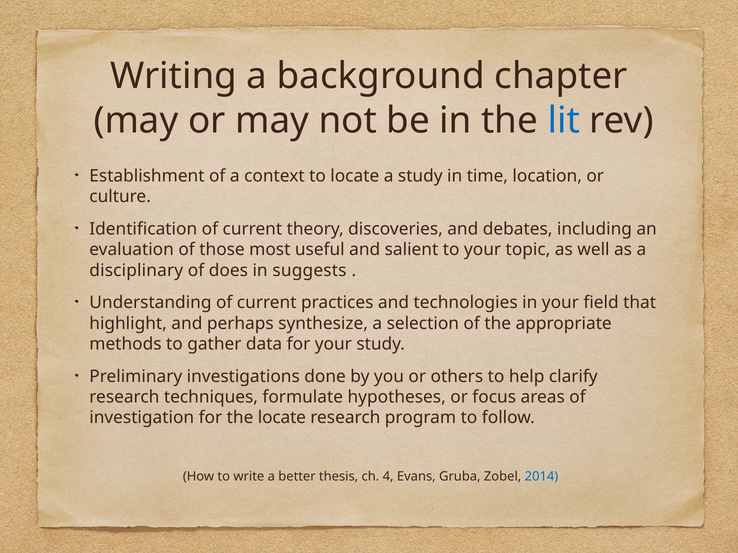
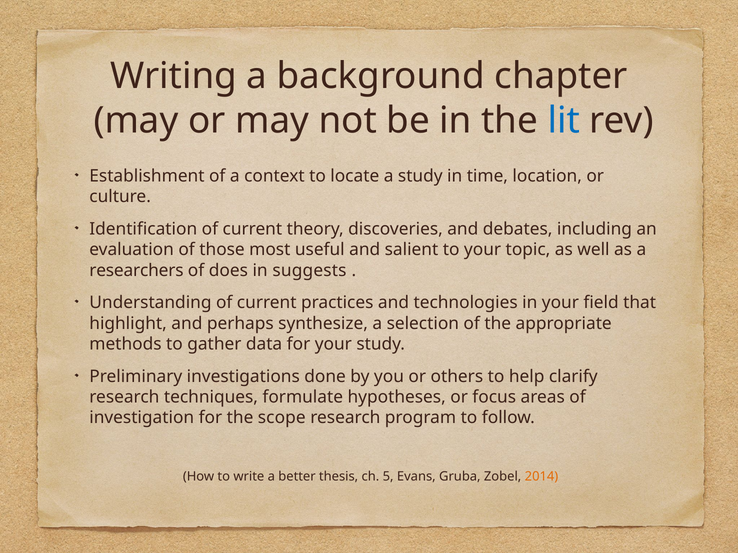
disciplinary: disciplinary -> researchers (136, 271)
the locate: locate -> scope (282, 418)
4: 4 -> 5 (388, 477)
2014 colour: blue -> orange (541, 477)
